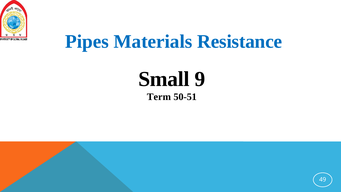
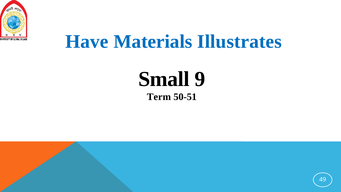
Pipes: Pipes -> Have (87, 41)
Resistance: Resistance -> Illustrates (239, 41)
